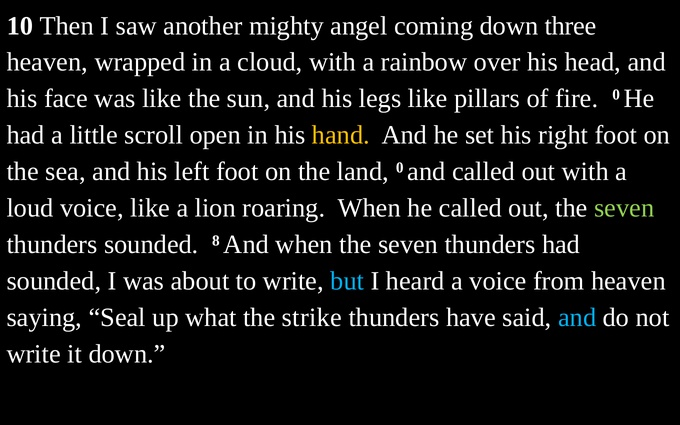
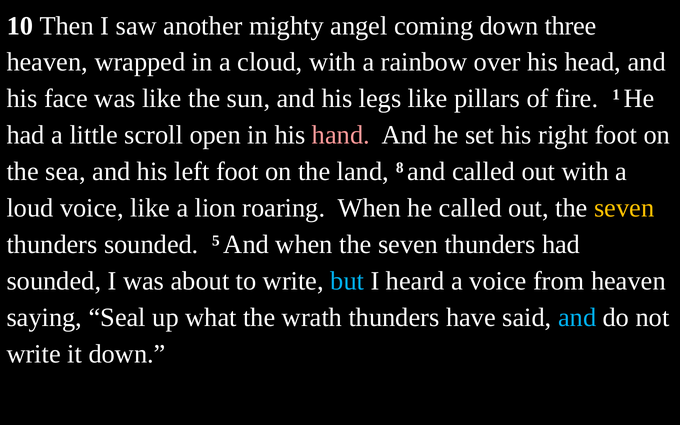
fire 0: 0 -> 1 (616, 94)
hand colour: yellow -> pink (341, 135)
land 0: 0 -> 8 (400, 167)
seven colour: light green -> yellow (624, 208)
8: 8 -> 5 (216, 240)
strike: strike -> wrath (312, 318)
